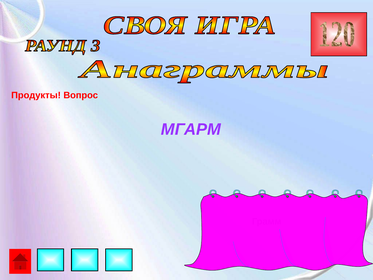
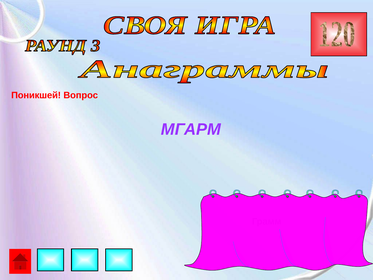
Продукты: Продукты -> Поникшей (36, 95)
